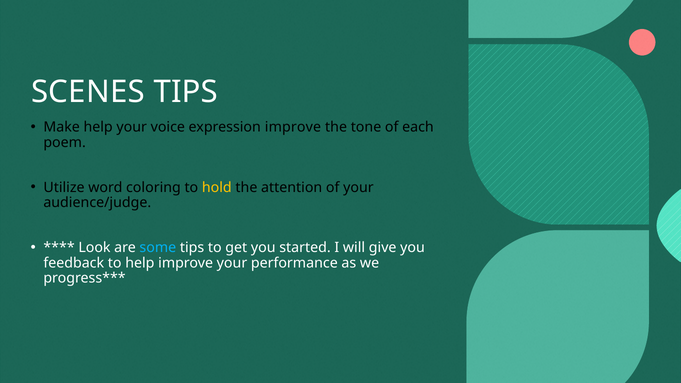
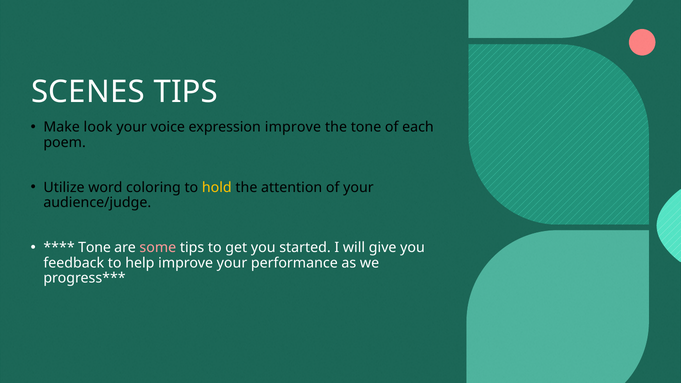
Make help: help -> look (98, 127)
Look: Look -> Tone (95, 248)
some colour: light blue -> pink (158, 248)
